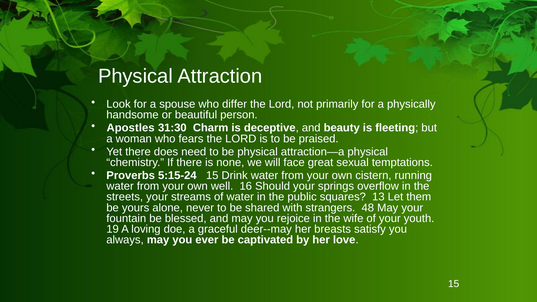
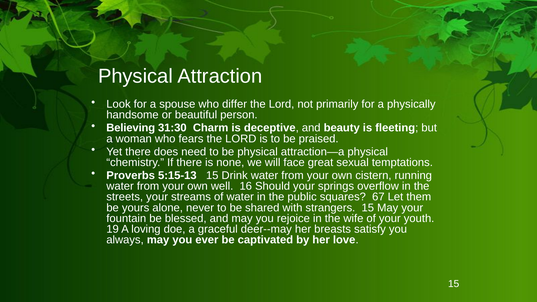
Apostles: Apostles -> Believing (131, 128)
5:15-24: 5:15-24 -> 5:15-13 (177, 175)
13: 13 -> 67 (378, 197)
strangers 48: 48 -> 15 (368, 208)
